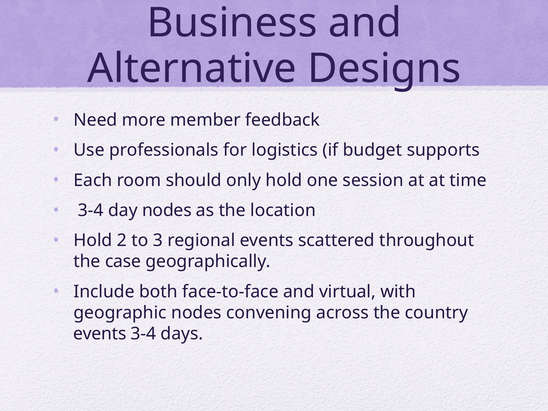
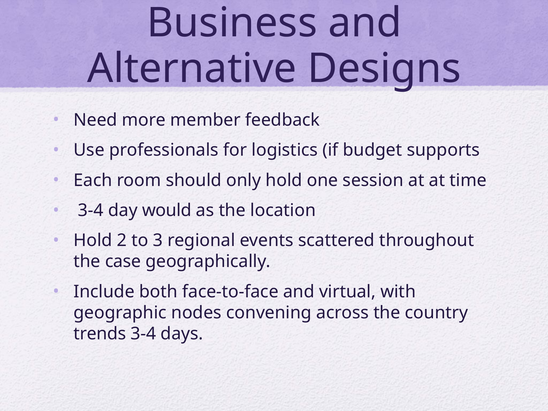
day nodes: nodes -> would (167, 210)
events: events -> trends (100, 334)
